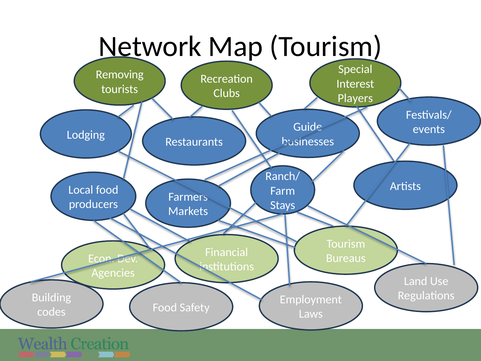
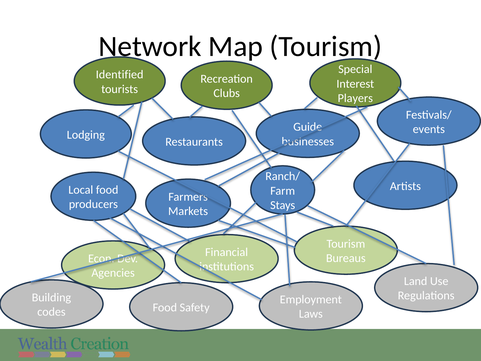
Removing: Removing -> Identified (120, 75)
